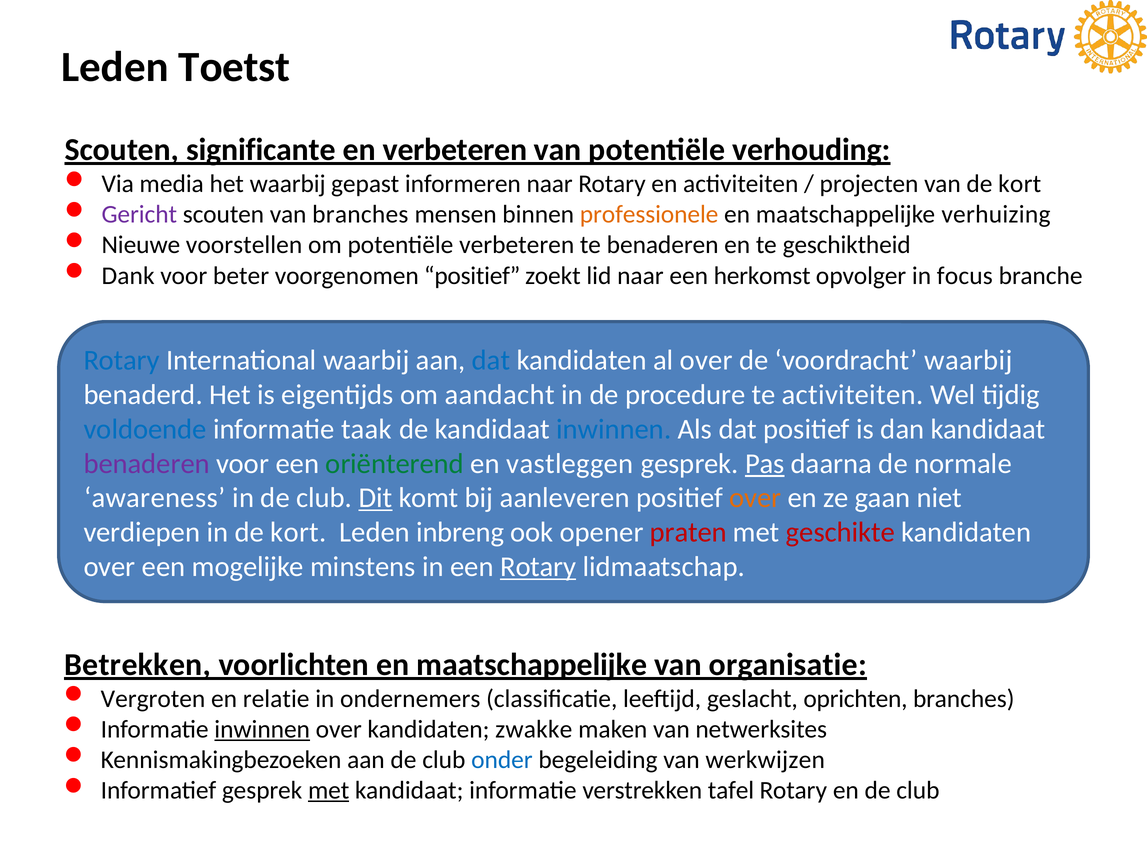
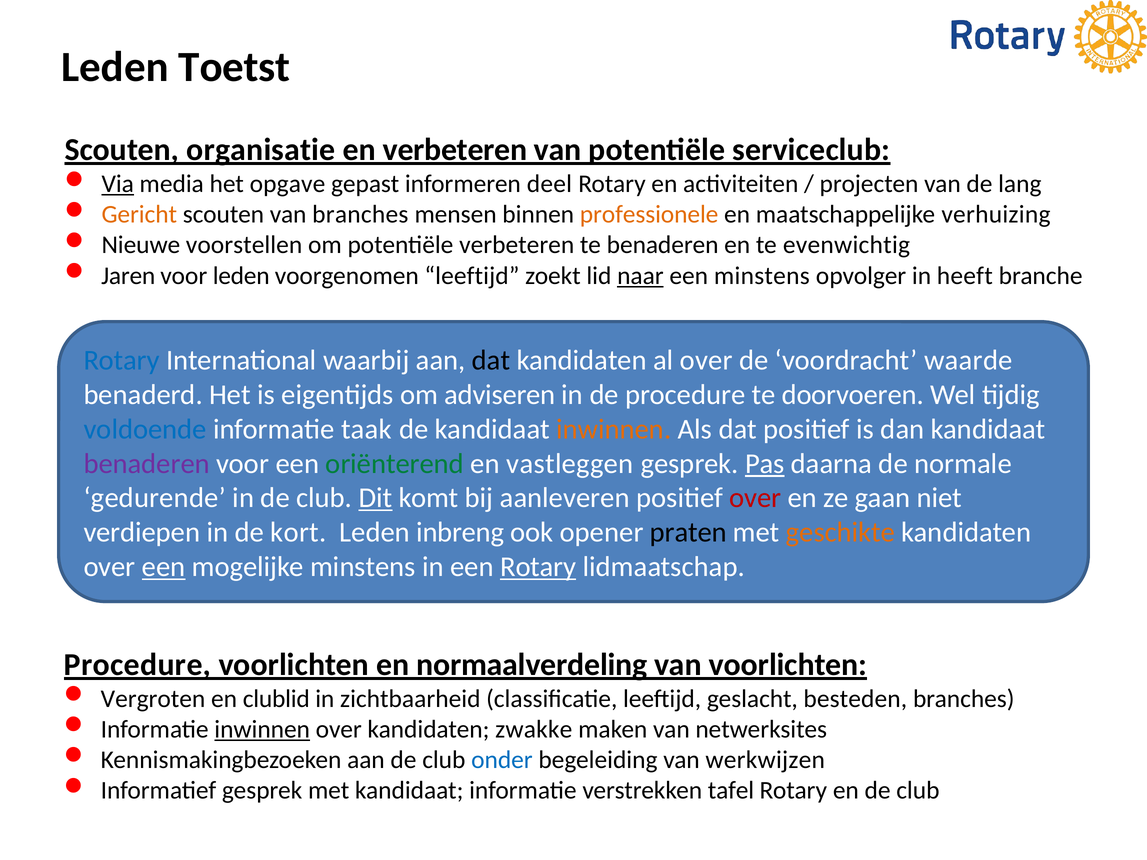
significante: significante -> organisatie (261, 150)
verhouding: verhouding -> serviceclub (811, 150)
Via underline: none -> present (118, 184)
het waarbij: waarbij -> opgave (287, 184)
informeren naar: naar -> deel (549, 184)
van de kort: kort -> lang (1020, 184)
Gericht colour: purple -> orange (139, 215)
geschiktheid: geschiktheid -> evenwichtig (846, 245)
Dank: Dank -> Jaren (128, 276)
voor beter: beter -> leden (241, 276)
voorgenomen positief: positief -> leeftijd (472, 276)
naar underline: none -> present (640, 276)
een herkomst: herkomst -> minstens (762, 276)
focus: focus -> heeft (965, 276)
dat colour: blue -> black (491, 361)
voordracht waarbij: waarbij -> waarde (968, 361)
aandacht: aandacht -> adviseren (500, 395)
te activiteiten: activiteiten -> doorvoeren (853, 395)
inwinnen colour: blue -> orange (614, 429)
awareness: awareness -> gedurende (155, 498)
over colour: orange -> red (755, 498)
praten colour: red -> black (688, 533)
geschikte colour: red -> orange (840, 533)
een underline: none -> present (164, 567)
Betrekken: Betrekken -> Procedure (138, 665)
voorlichten en maatschappelijke: maatschappelijke -> normaalverdeling (532, 665)
van organisatie: organisatie -> voorlichten (788, 665)
relatie: relatie -> clublid (276, 699)
ondernemers: ondernemers -> zichtbaarheid (410, 699)
oprichten: oprichten -> besteden (855, 699)
met underline: present -> none (329, 791)
